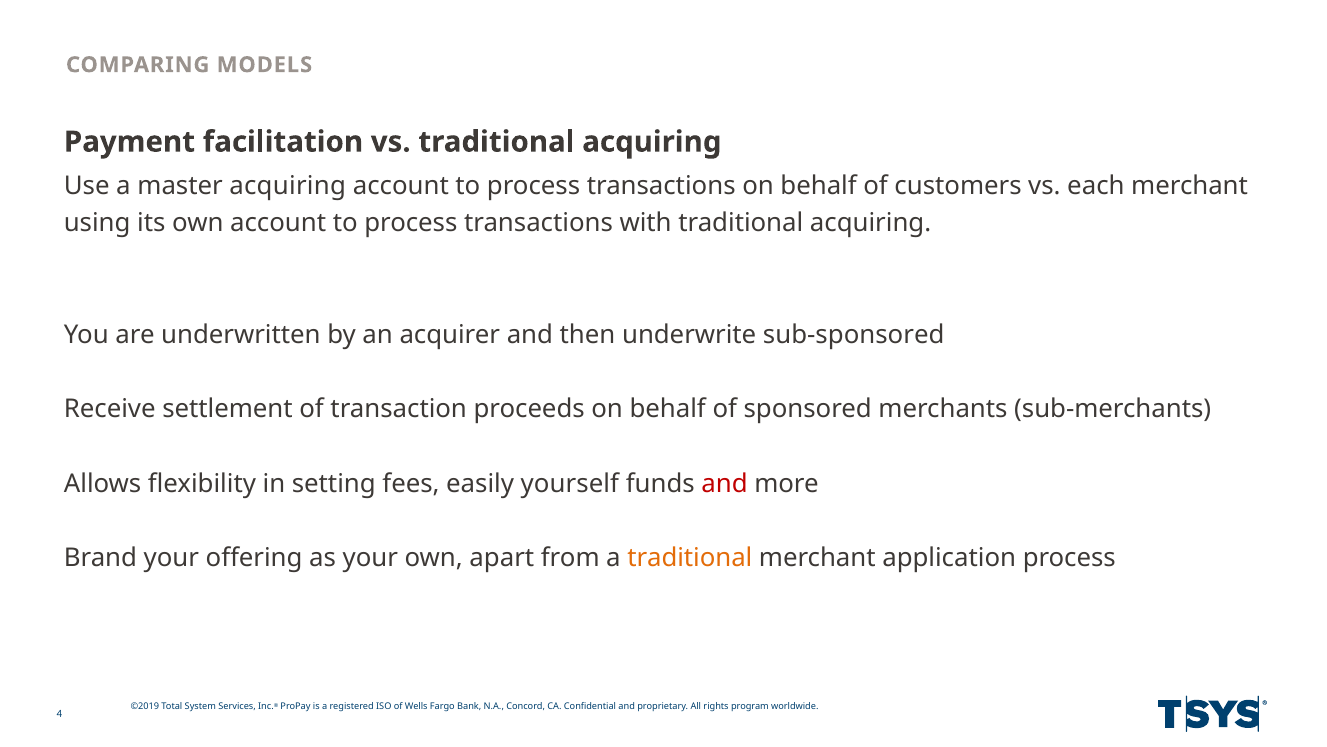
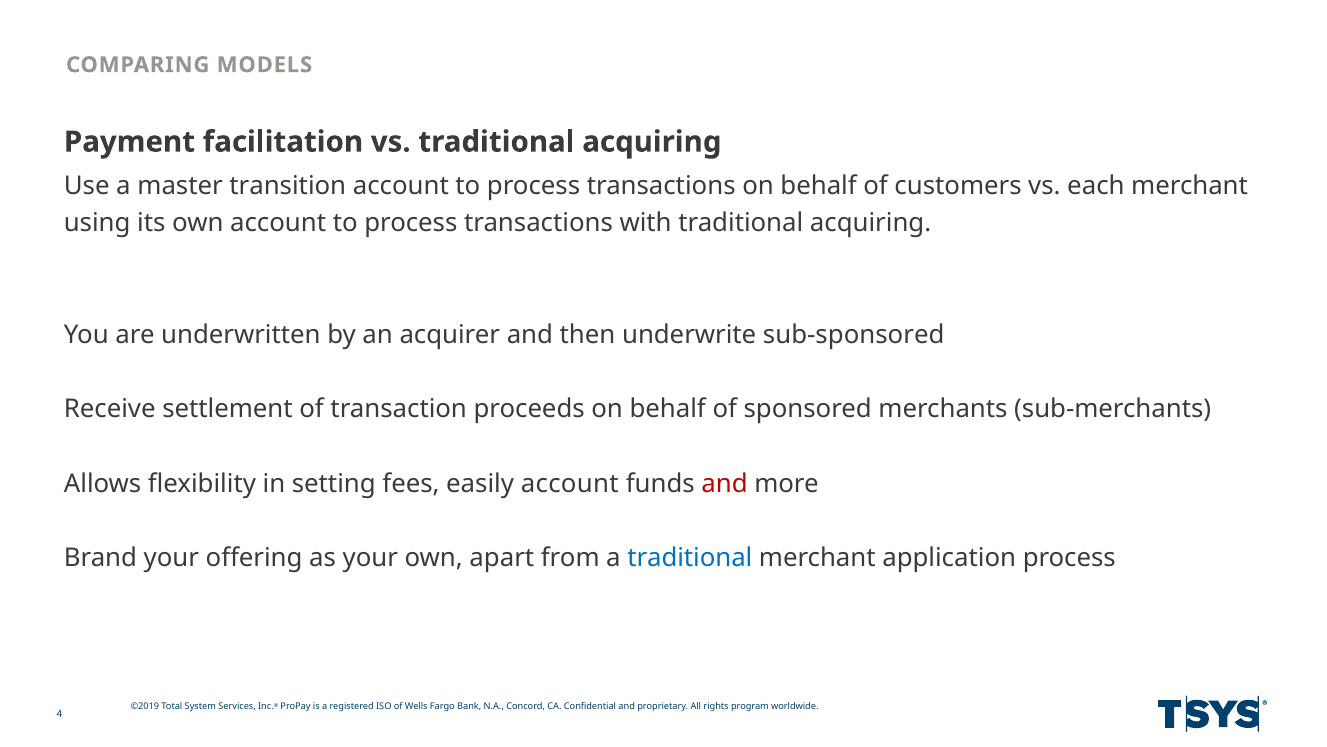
master acquiring: acquiring -> transition (288, 186)
easily yourself: yourself -> account (570, 483)
traditional colour: orange -> blue (690, 558)
